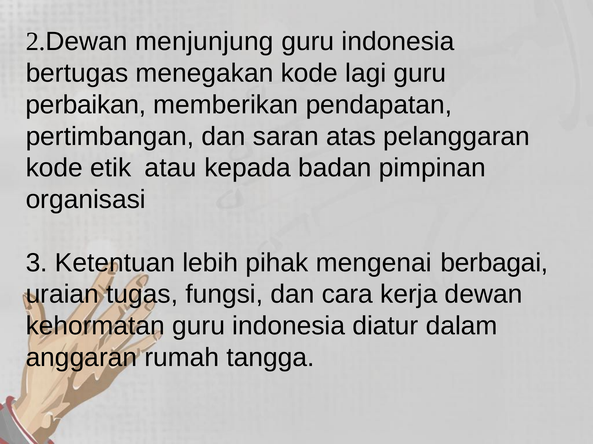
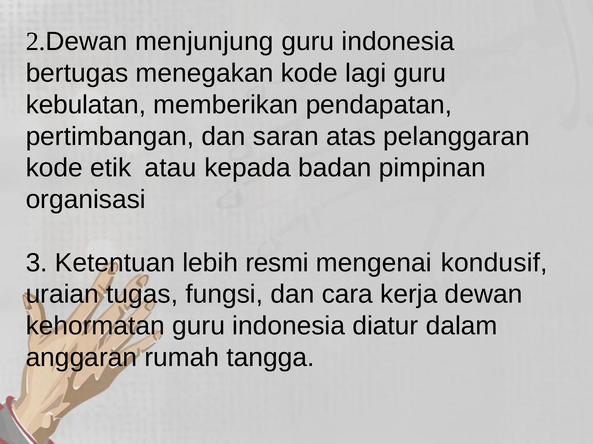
perbaikan: perbaikan -> kebulatan (86, 105)
pihak: pihak -> resmi (277, 263)
berbagai: berbagai -> kondusif (494, 263)
